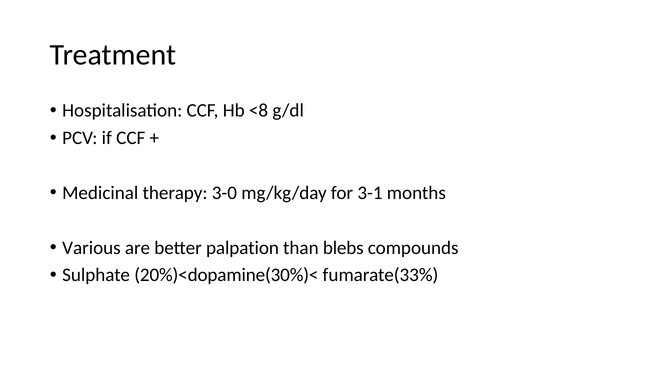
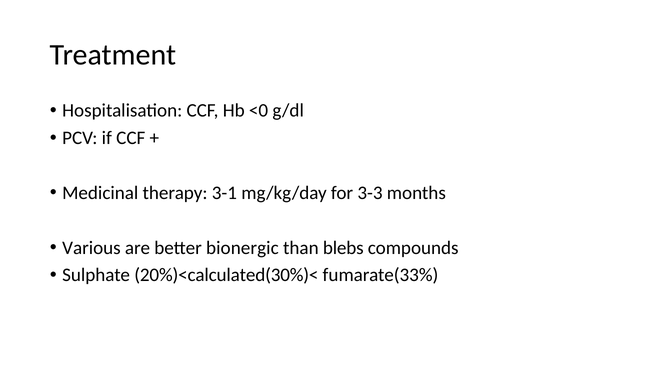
<8: <8 -> <0 (259, 111)
3-0: 3-0 -> 3-1 (224, 193)
3-1: 3-1 -> 3-3 (370, 193)
palpation: palpation -> bionergic (242, 248)
20%)<dopamine(30%)<: 20%)<dopamine(30%)< -> 20%)<calculated(30%)< (226, 276)
